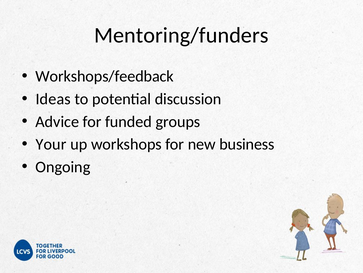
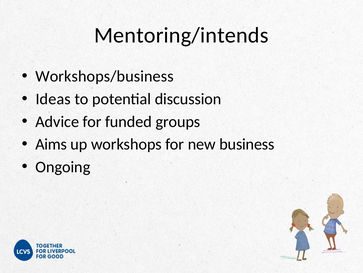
Mentoring/funders: Mentoring/funders -> Mentoring/intends (181, 35)
Workshops/feedback: Workshops/feedback -> Workshops/business (104, 76)
Your: Your -> Aims (51, 144)
